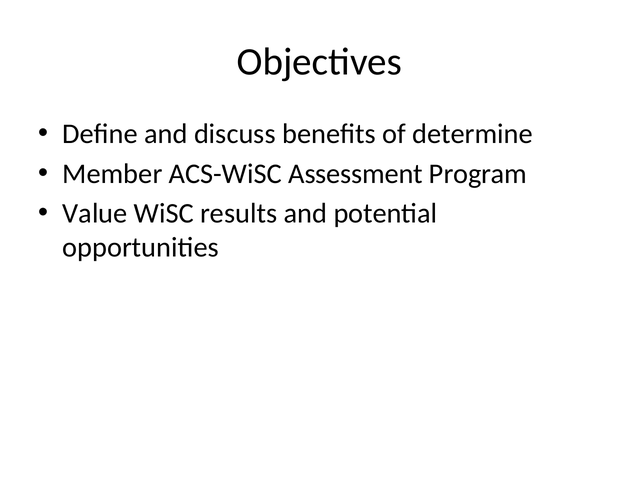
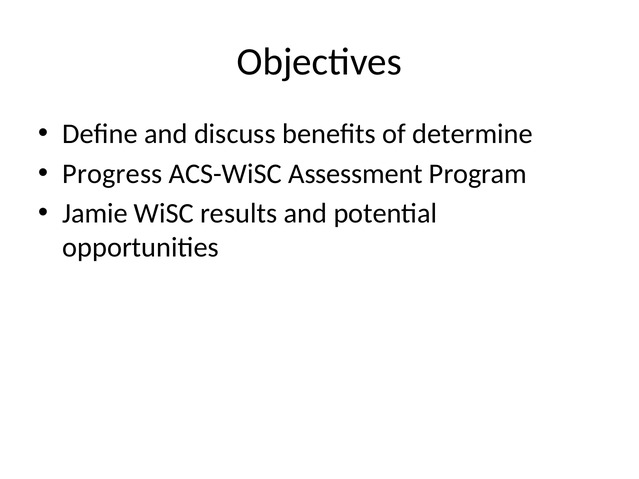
Member: Member -> Progress (112, 174)
Value: Value -> Jamie (95, 214)
